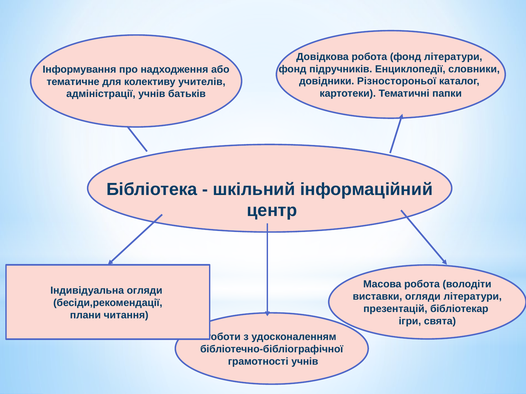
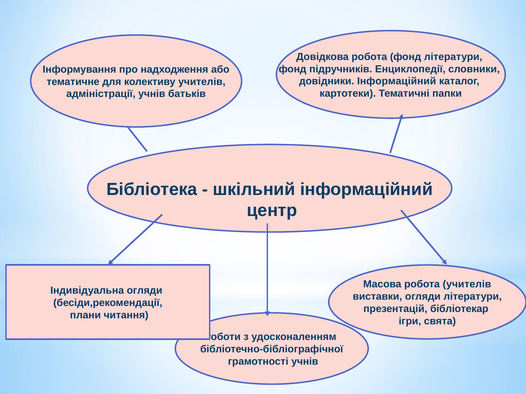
довідники Різностороньої: Різностороньої -> Інформаційний (397, 81)
робота володіти: володіти -> учителів (467, 285)
